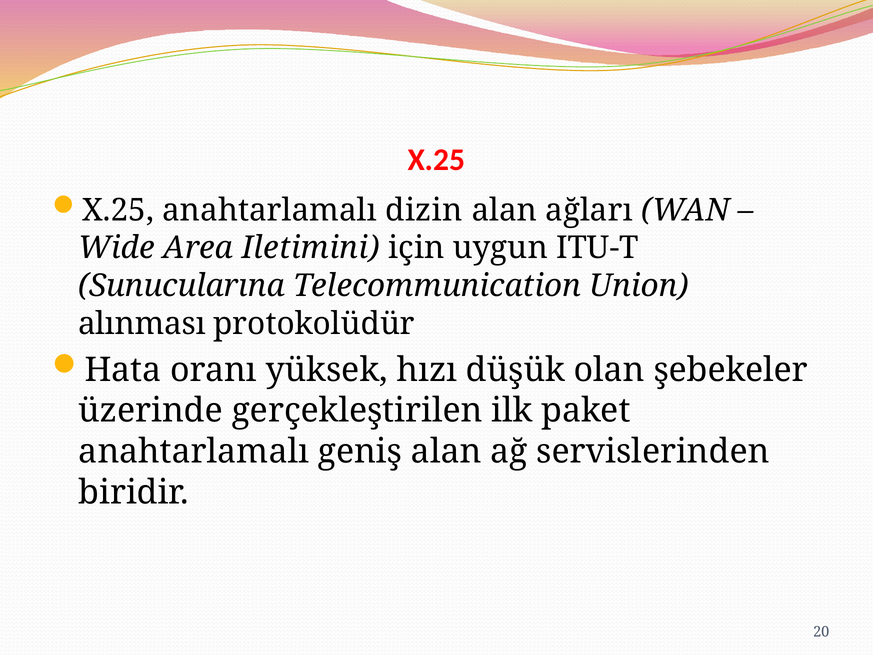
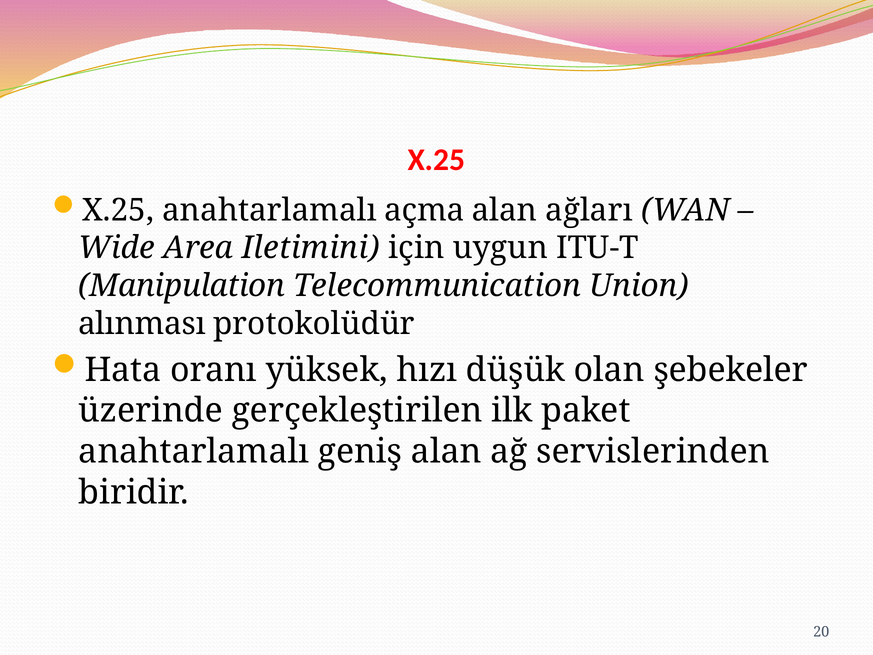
dizin: dizin -> açma (424, 210)
Sunucularına: Sunucularına -> Manipulation (182, 286)
